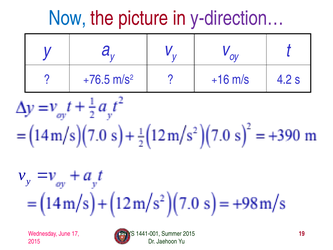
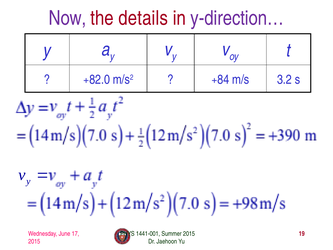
Now colour: blue -> purple (67, 18)
picture: picture -> details (143, 18)
+76.5: +76.5 -> +82.0 (97, 79)
+16: +16 -> +84 (220, 79)
4.2: 4.2 -> 3.2 (284, 79)
